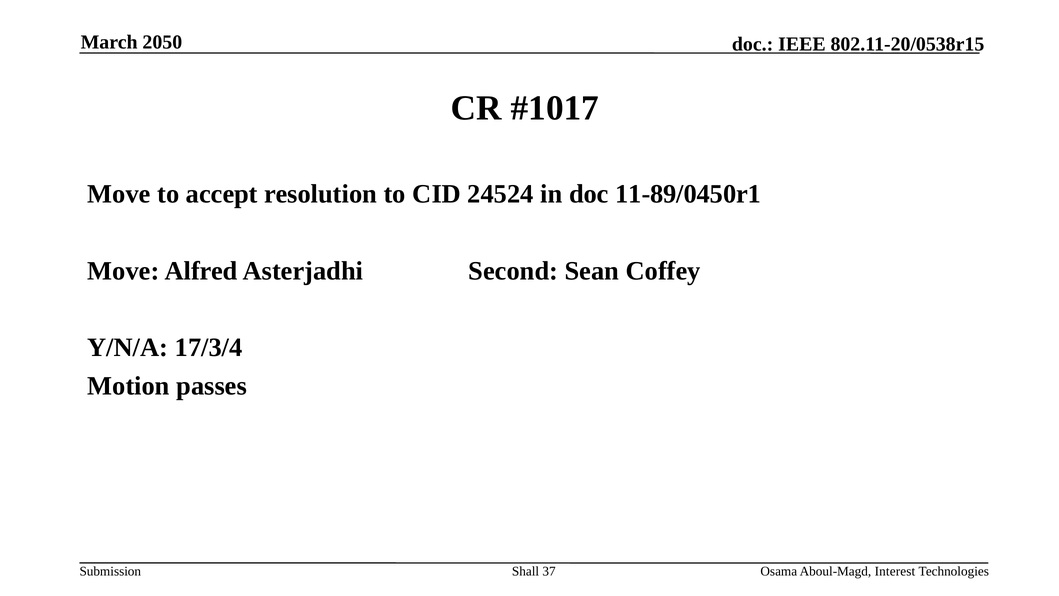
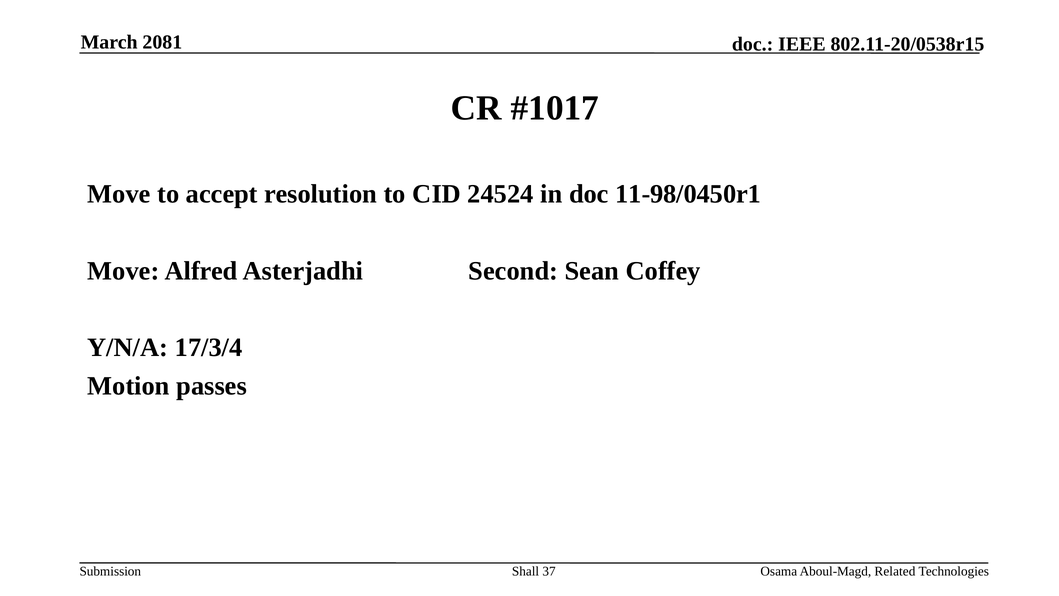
2050: 2050 -> 2081 (162, 42)
11-89/0450r1: 11-89/0450r1 -> 11-98/0450r1 (688, 194)
Interest: Interest -> Related (895, 571)
